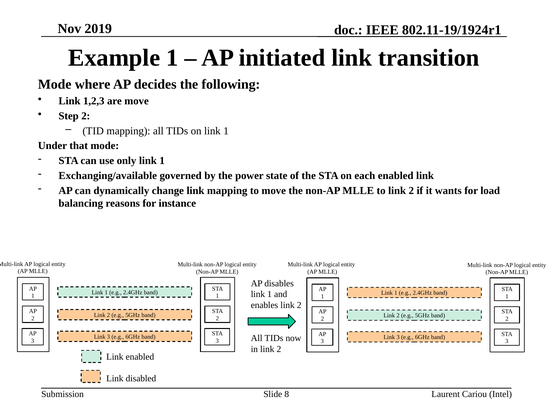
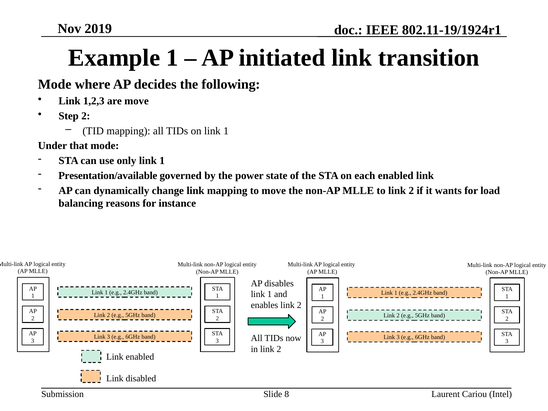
Exchanging/available: Exchanging/available -> Presentation/available (108, 176)
